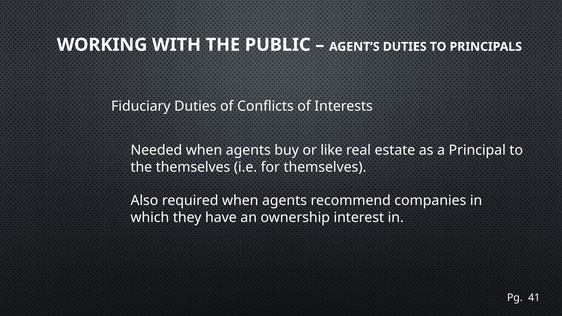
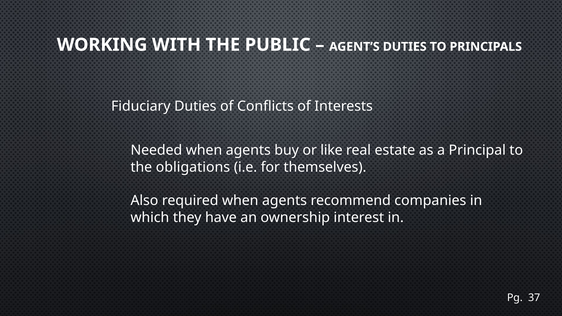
the themselves: themselves -> obligations (193, 167)
41: 41 -> 37 (534, 298)
